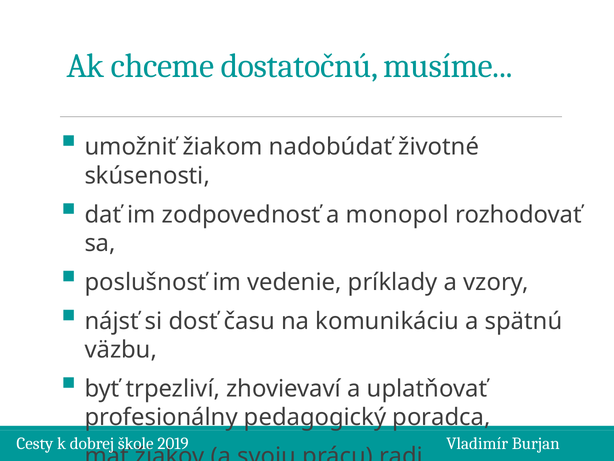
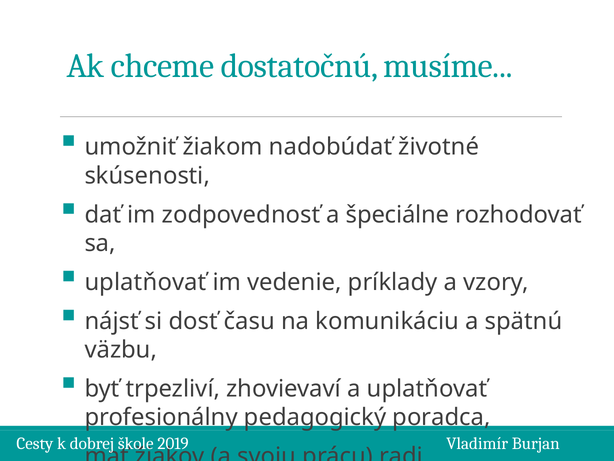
monopol: monopol -> špeciálne (398, 214)
poslušnosť: poslušnosť -> uplatňovať (146, 282)
